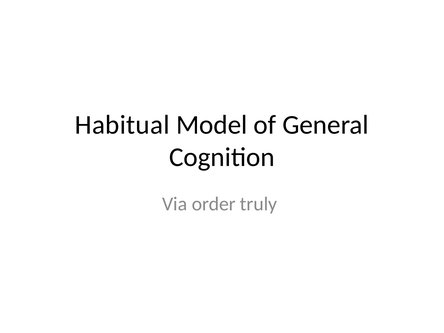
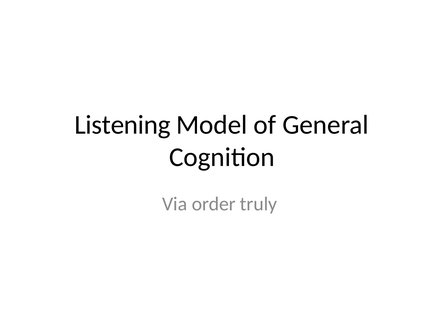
Habitual: Habitual -> Listening (123, 125)
